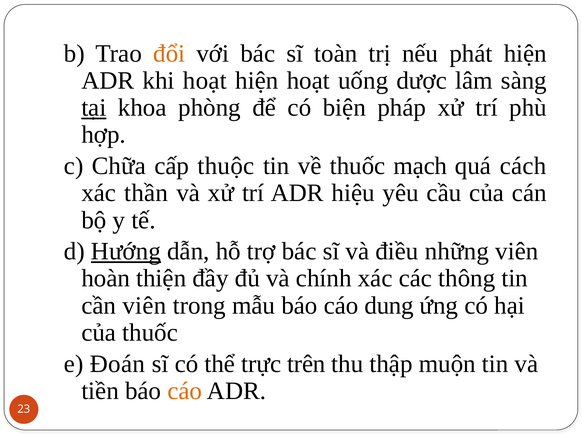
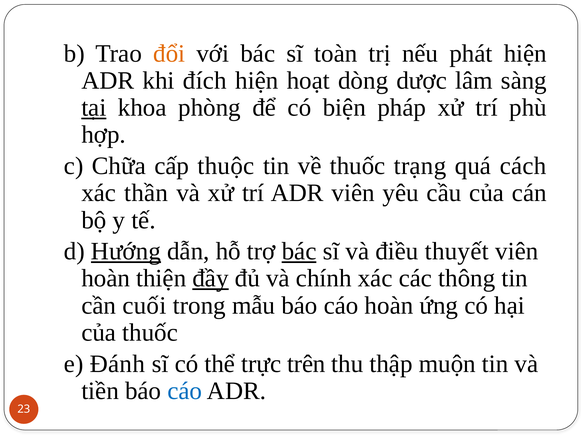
khi hoạt: hoạt -> đích (205, 81)
uống: uống -> dòng (363, 81)
mạch: mạch -> trạng (420, 166)
ADR hiệu: hiệu -> viên (353, 193)
bác underline: none -> present (299, 252)
những: những -> thuyết (457, 252)
đầy underline: none -> present (211, 279)
cần viên: viên -> cuối (144, 306)
cáo dung: dung -> hoàn (389, 306)
Đoán: Đoán -> Đánh (117, 364)
cáo colour: orange -> blue (185, 391)
